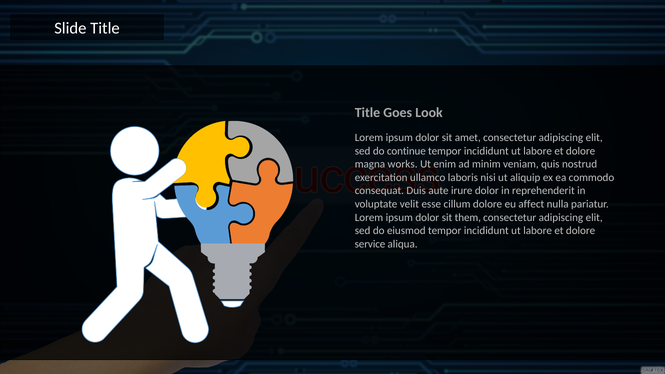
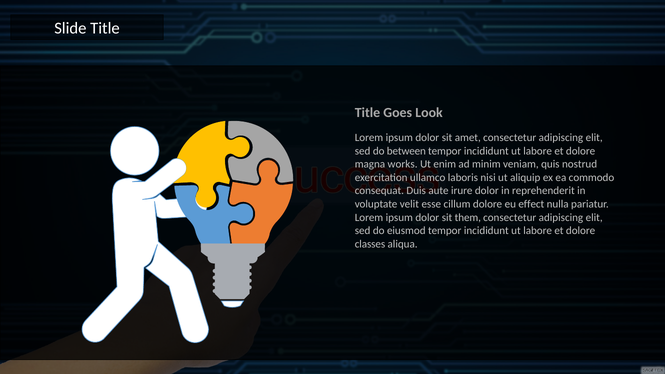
continue: continue -> between (406, 151)
affect: affect -> effect (531, 204)
service: service -> classes (370, 244)
